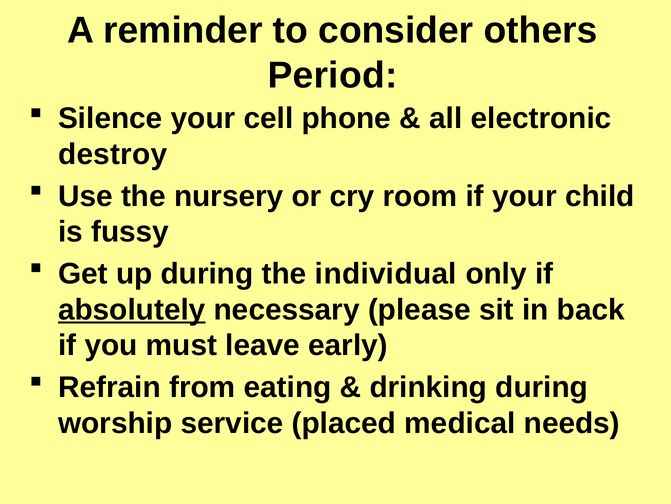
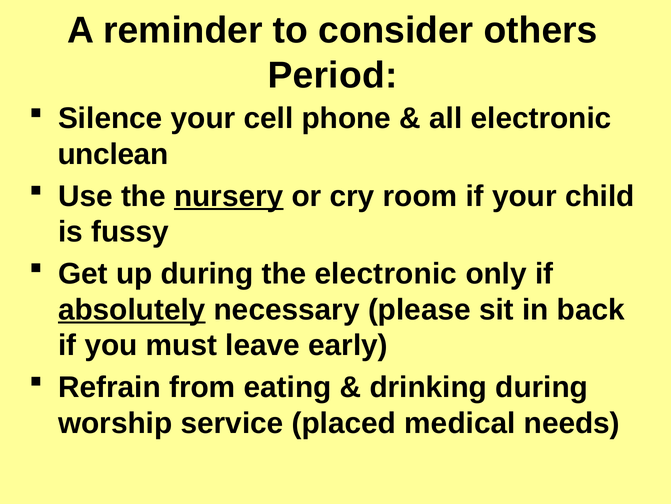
destroy: destroy -> unclean (113, 154)
nursery underline: none -> present (229, 196)
the individual: individual -> electronic (386, 274)
